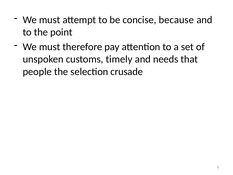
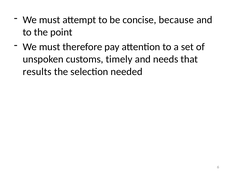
people: people -> results (37, 72)
crusade: crusade -> needed (127, 72)
